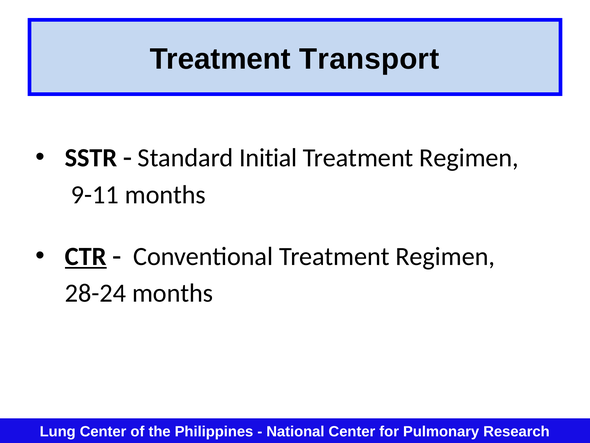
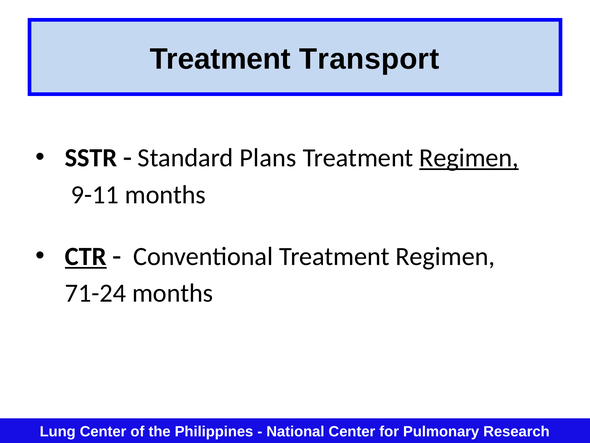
Initial: Initial -> Plans (268, 158)
Regimen underline: none -> present (469, 158)
28-24: 28-24 -> 71-24 (96, 293)
